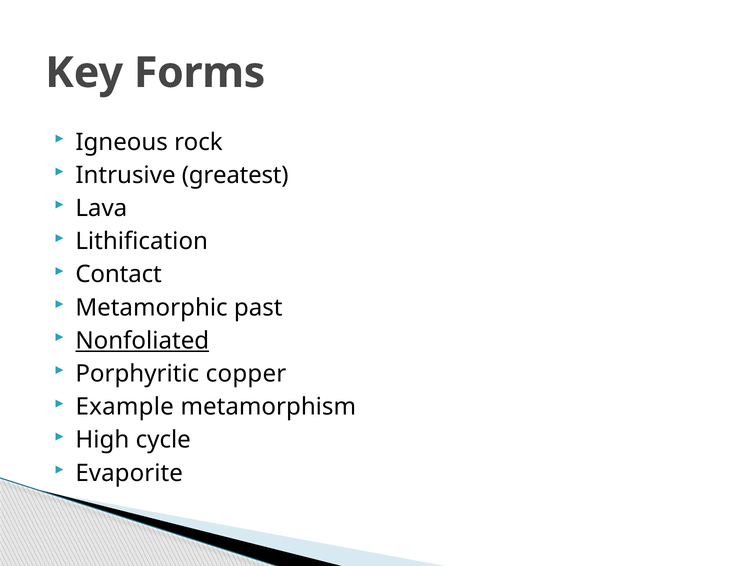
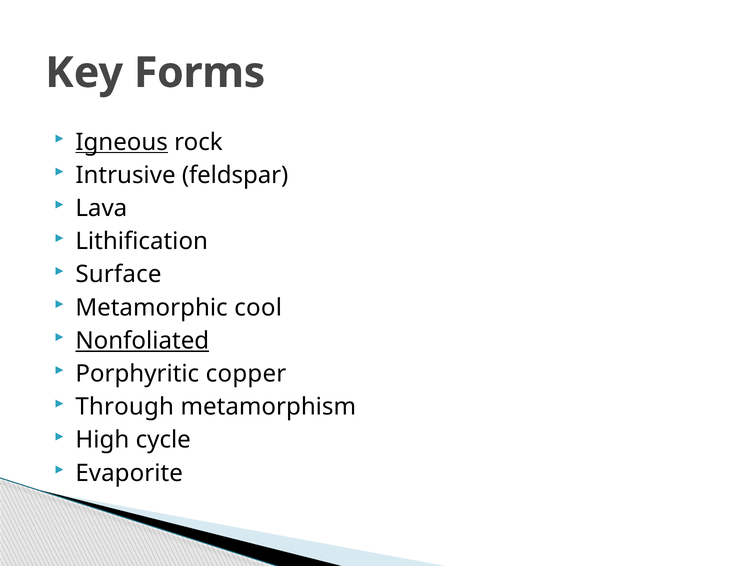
Igneous underline: none -> present (122, 142)
greatest: greatest -> feldspar (235, 175)
Contact: Contact -> Surface (118, 275)
past: past -> cool (258, 308)
Example: Example -> Through (125, 407)
